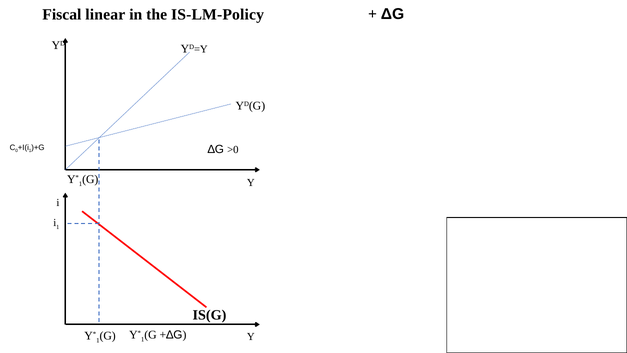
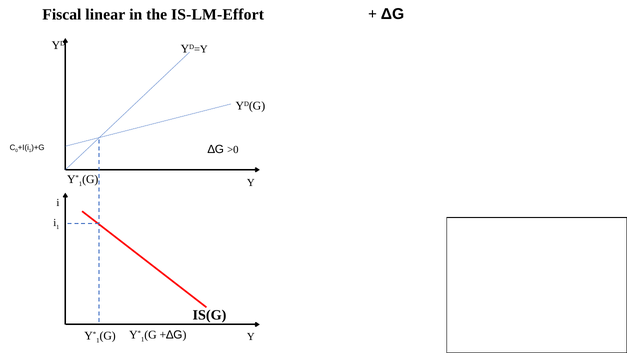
IS-LM-Policy: IS-LM-Policy -> IS-LM-Effort (218, 15)
